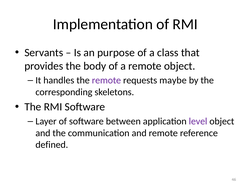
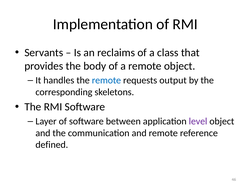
purpose: purpose -> reclaims (116, 53)
remote colour: purple -> blue (106, 80)
maybe: maybe -> output (173, 80)
